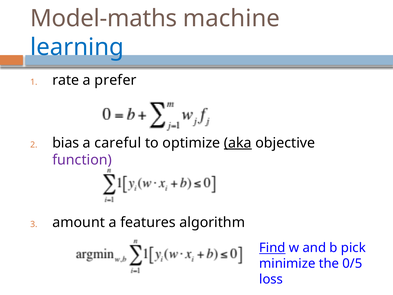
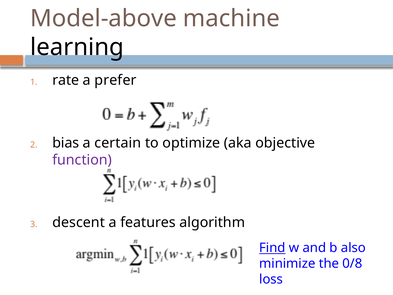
Model-maths: Model-maths -> Model-above (104, 18)
learning colour: blue -> black (77, 47)
careful: careful -> certain (118, 143)
aka underline: present -> none (238, 143)
amount: amount -> descent (79, 222)
pick: pick -> also (353, 248)
0/5: 0/5 -> 0/8 (352, 263)
